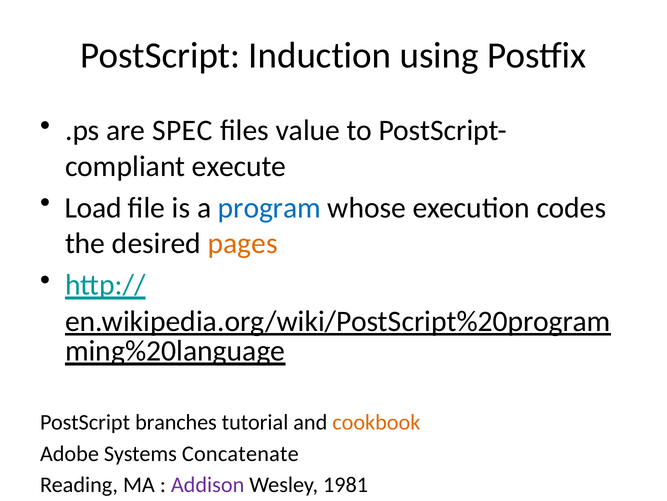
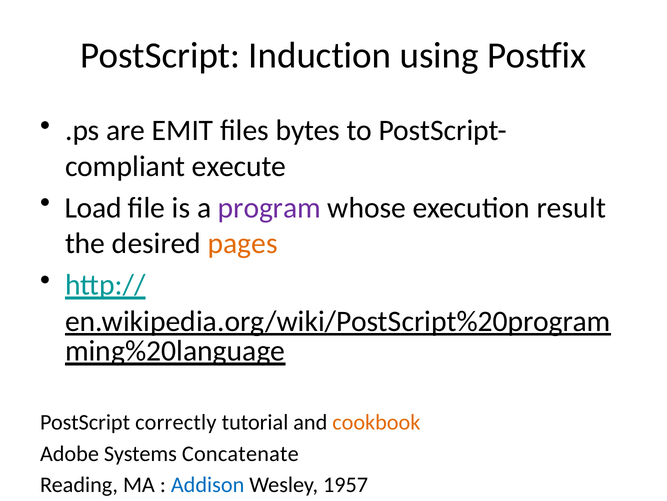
SPEC: SPEC -> EMIT (183, 130)
value: value -> bytes (308, 130)
program colour: blue -> purple (269, 208)
codes: codes -> result (571, 208)
branches: branches -> correctly (176, 422)
Addison colour: purple -> blue (208, 484)
1981: 1981 -> 1957 (346, 484)
